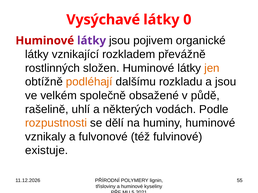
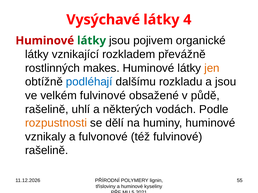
0: 0 -> 4 (187, 20)
látky colour: purple -> green (92, 41)
složen: složen -> makes (101, 68)
podléhají colour: orange -> blue (89, 82)
velkém společně: společně -> fulvinové (103, 96)
existuje: existuje -> rašelině (47, 151)
